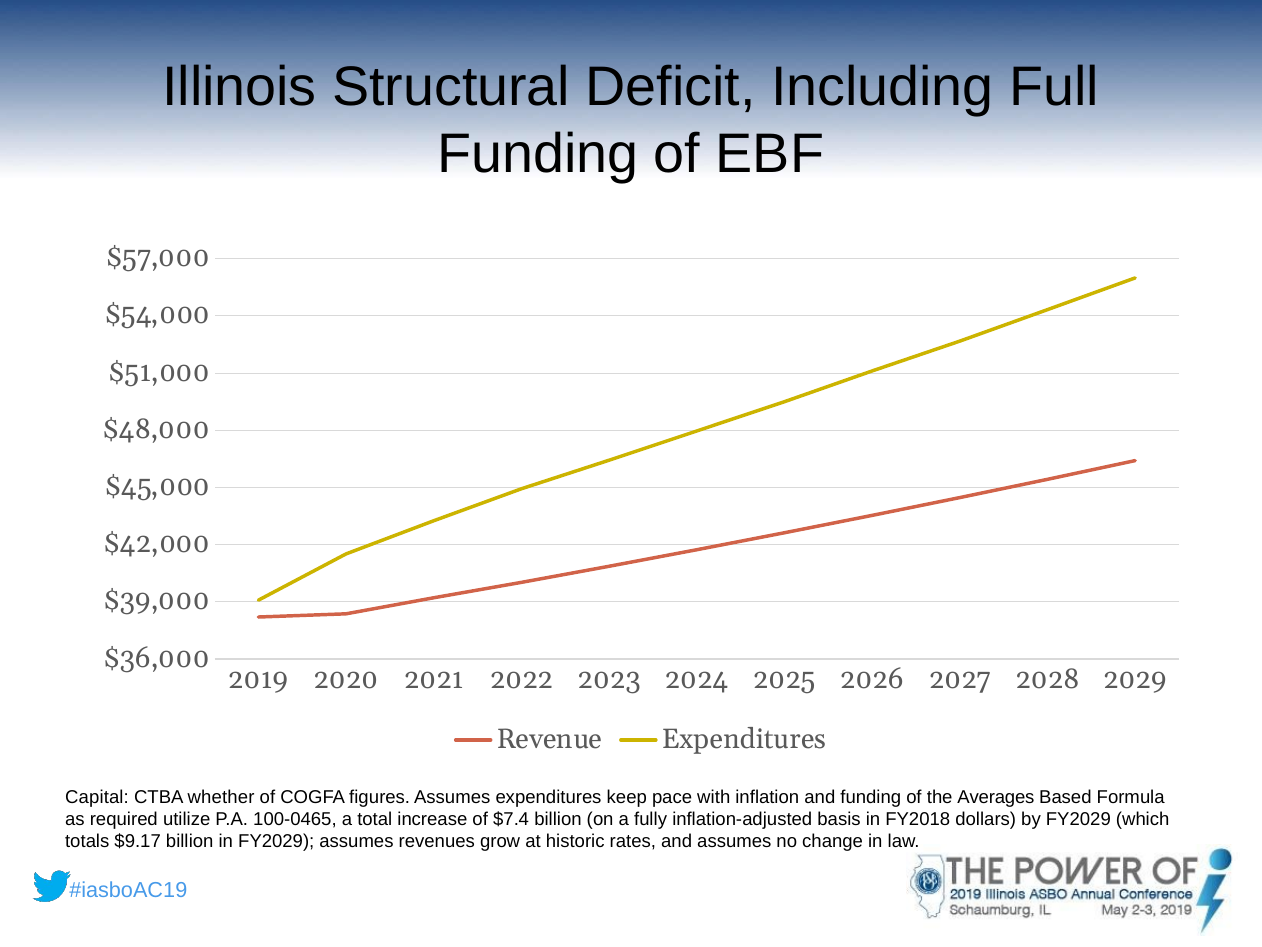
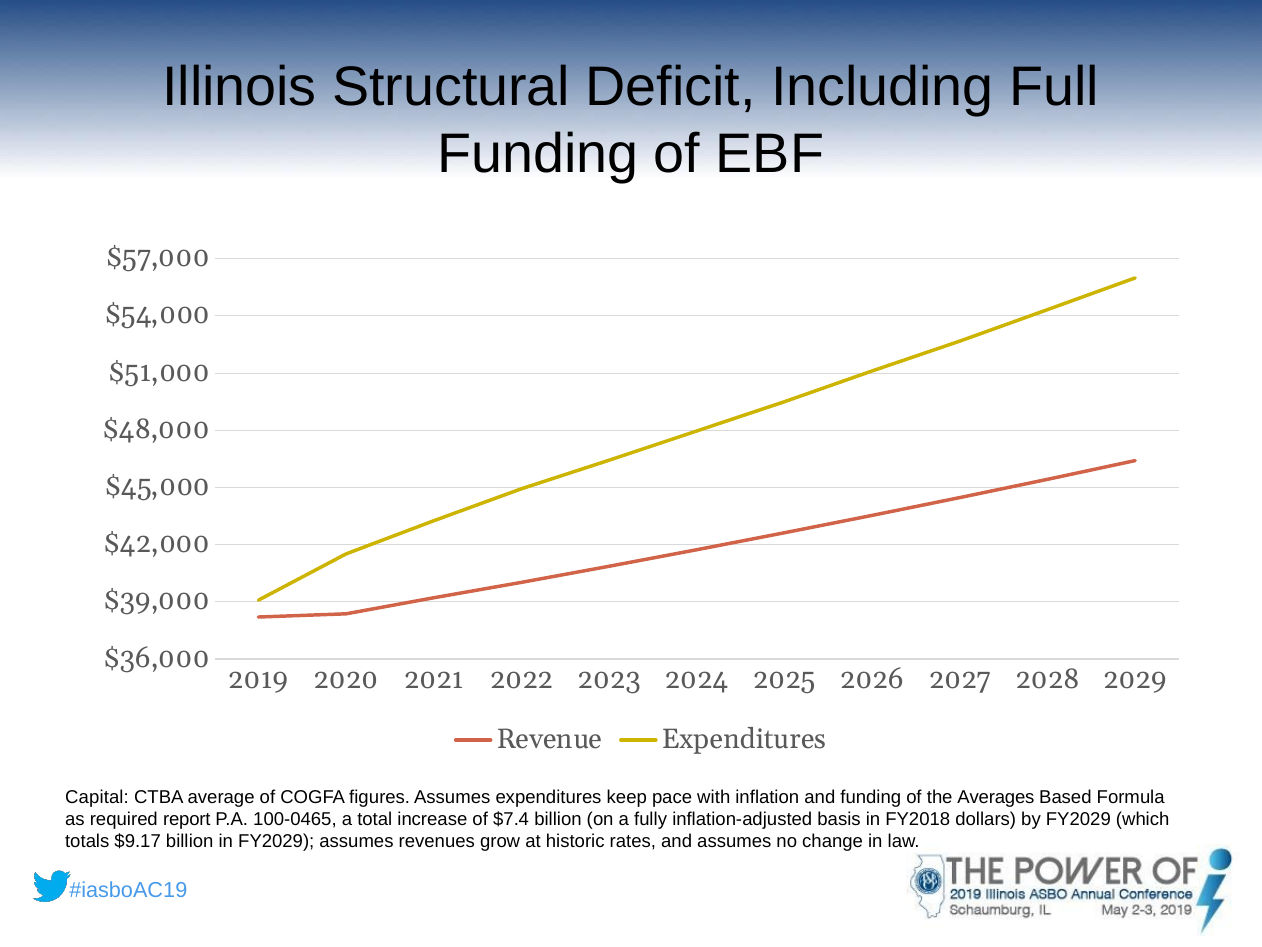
whether: whether -> average (221, 797)
utilize: utilize -> report (187, 819)
